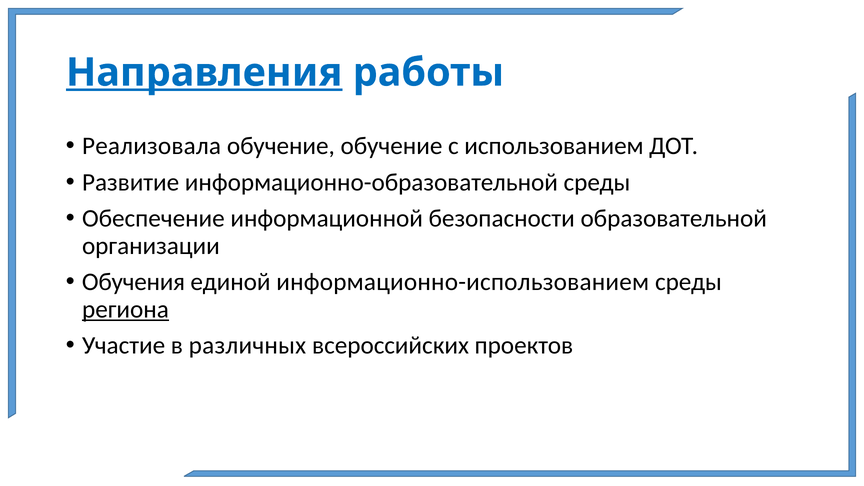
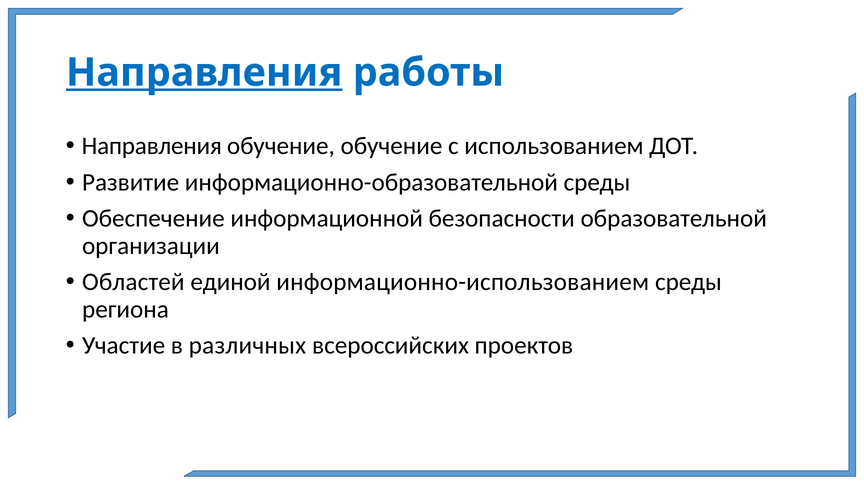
Реализовала: Реализовала -> Направления (152, 146)
Обучения: Обучения -> Областей (133, 282)
региона underline: present -> none (125, 309)
